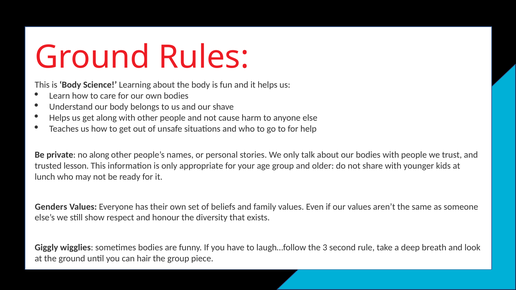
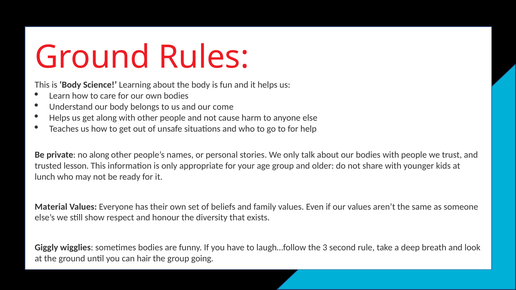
shave: shave -> come (223, 107)
Genders: Genders -> Material (51, 207)
piece: piece -> going (202, 259)
